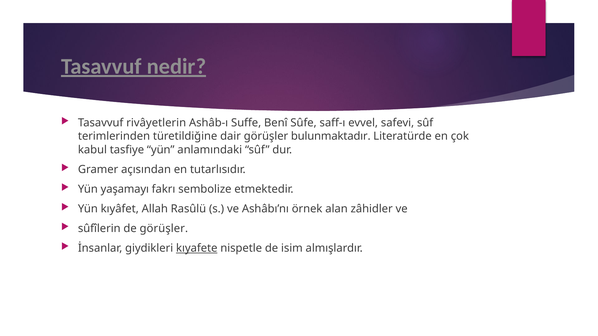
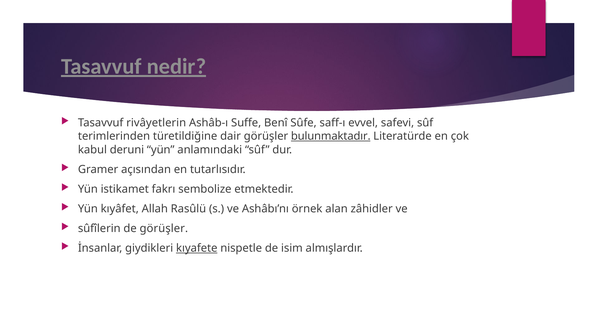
bulunmaktadır underline: none -> present (331, 136)
tasfiye: tasfiye -> deruni (127, 150)
yaşamayı: yaşamayı -> istikamet (125, 189)
